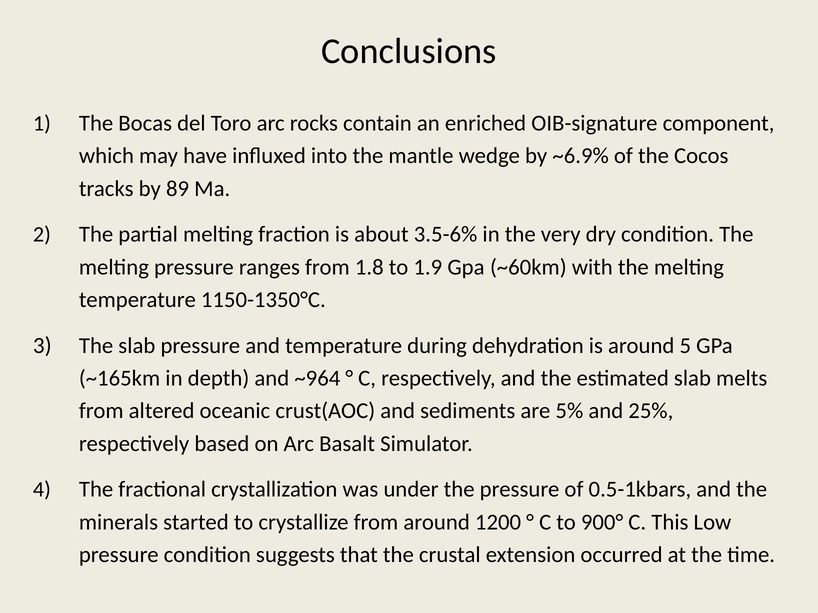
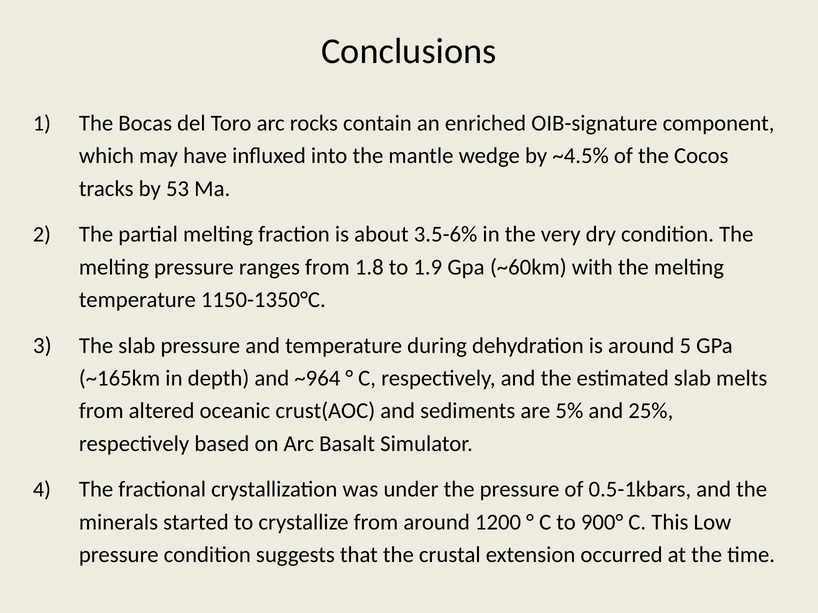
~6.9%: ~6.9% -> ~4.5% (581, 156)
89: 89 -> 53 (178, 189)
